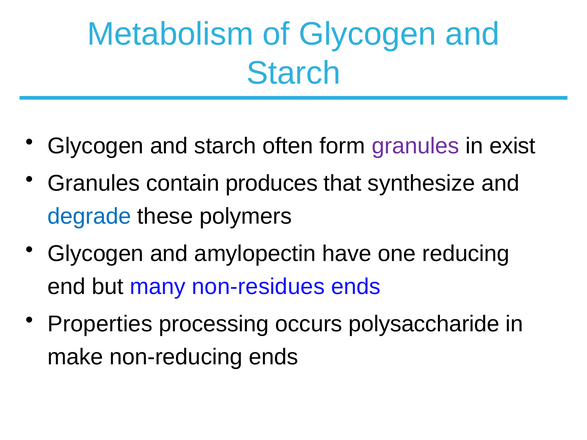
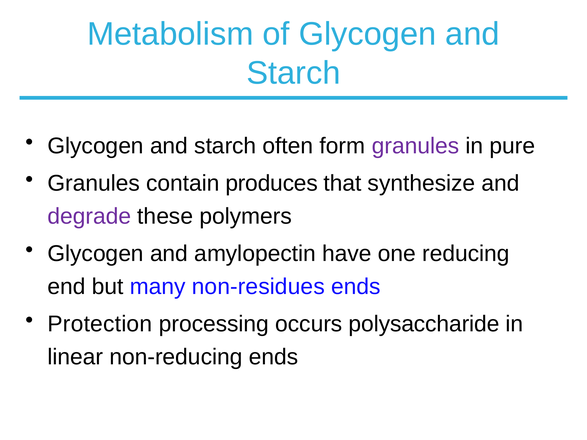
exist: exist -> pure (512, 146)
degrade colour: blue -> purple (89, 216)
Properties: Properties -> Protection (100, 324)
make: make -> linear (75, 357)
